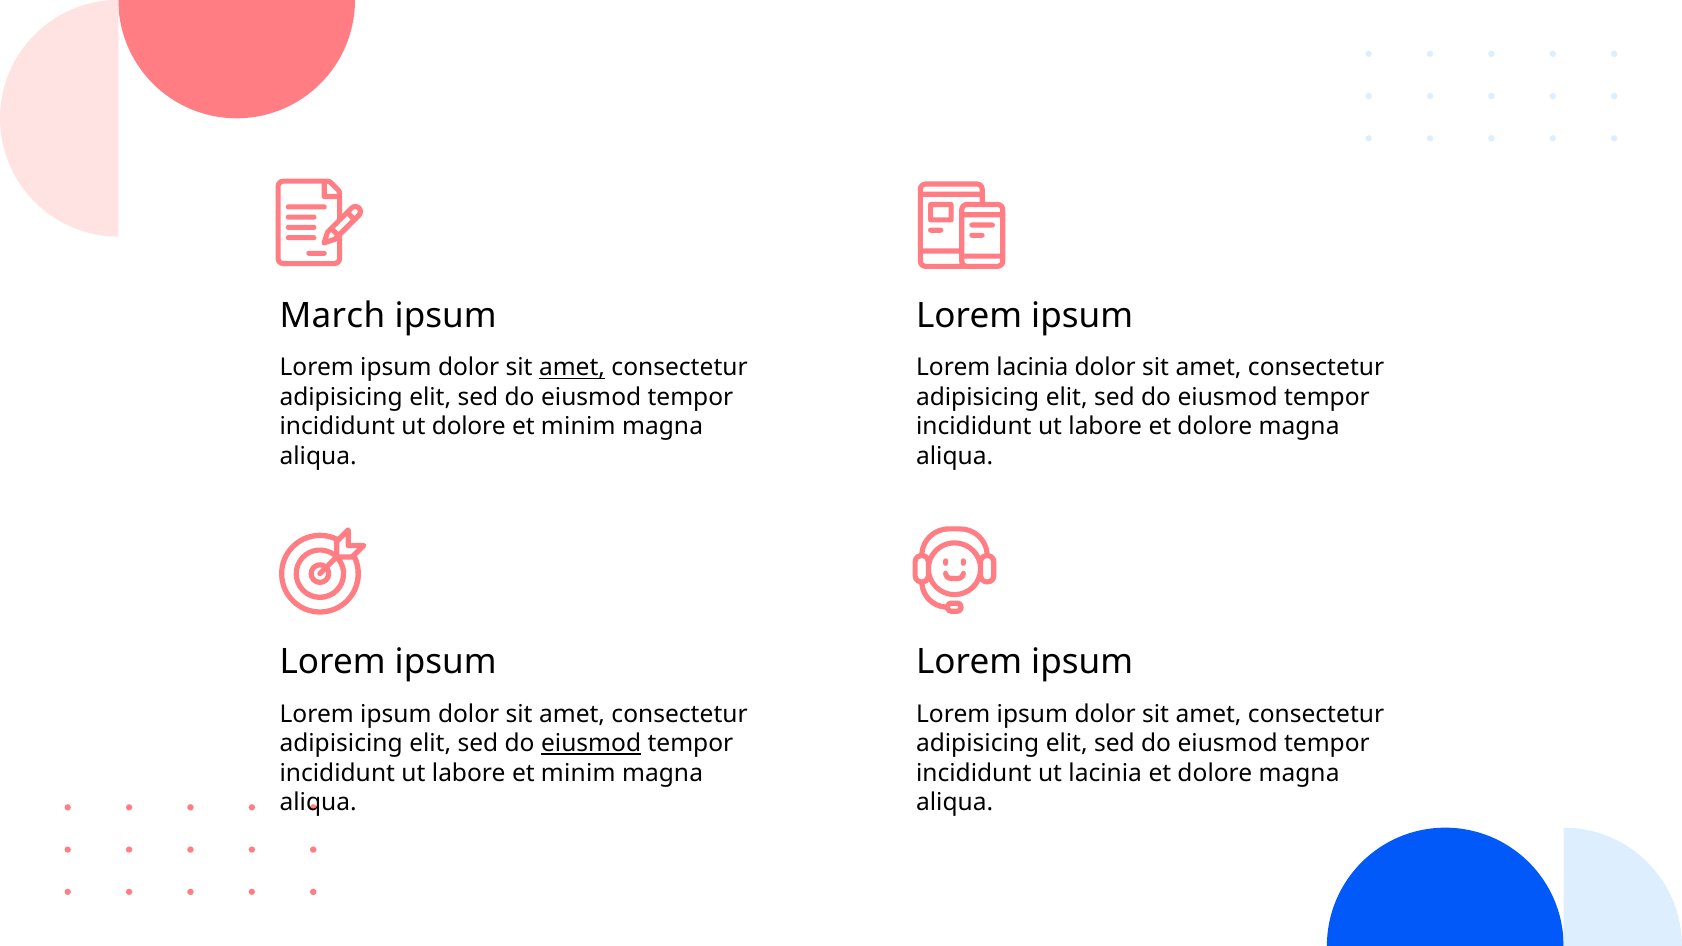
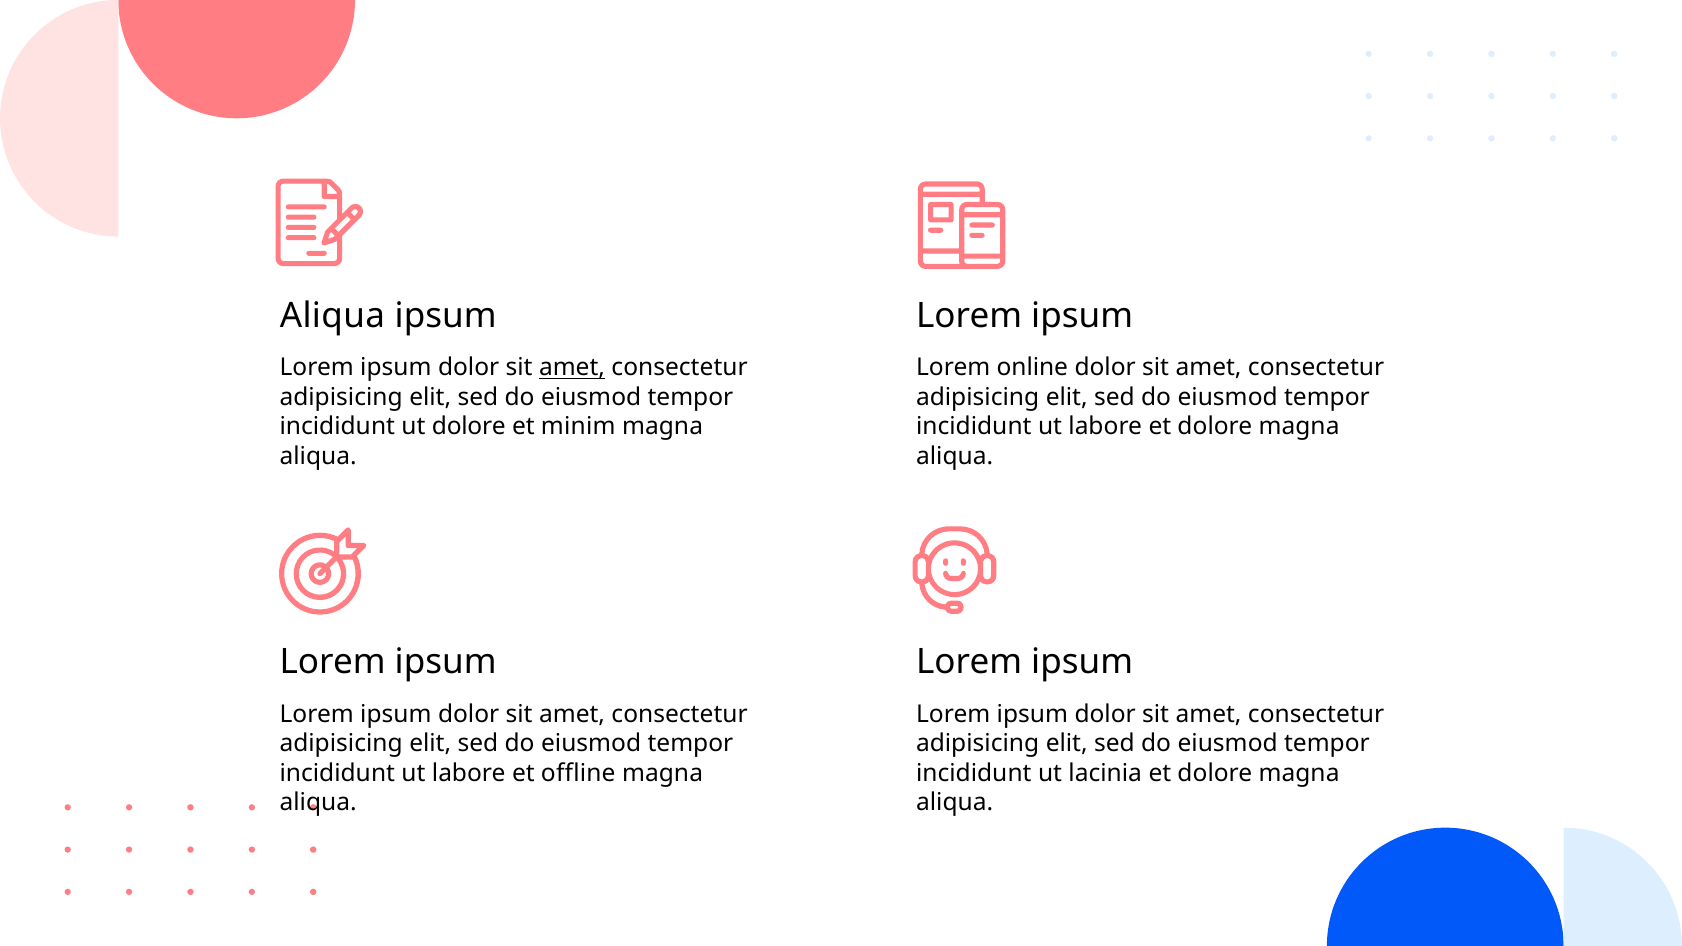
March: March -> Aliqua (332, 315)
Lorem lacinia: lacinia -> online (1032, 368)
eiusmod underline: present -> none (591, 744)
labore et minim: minim -> offline (578, 773)
